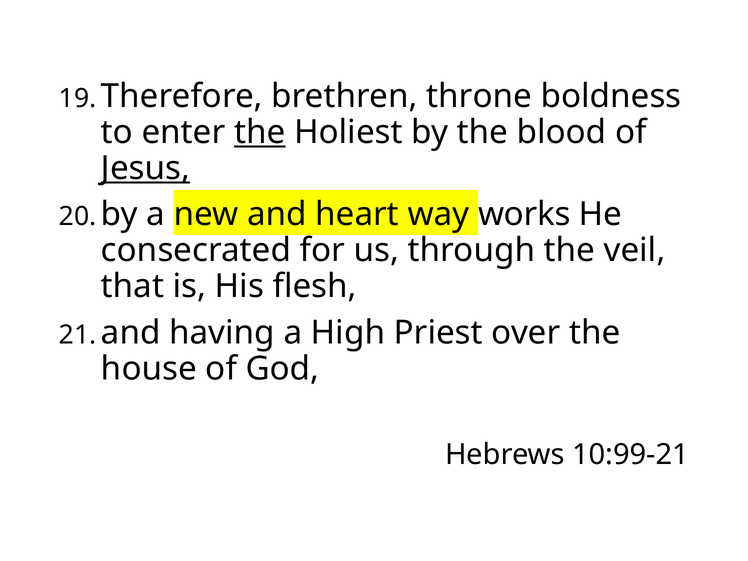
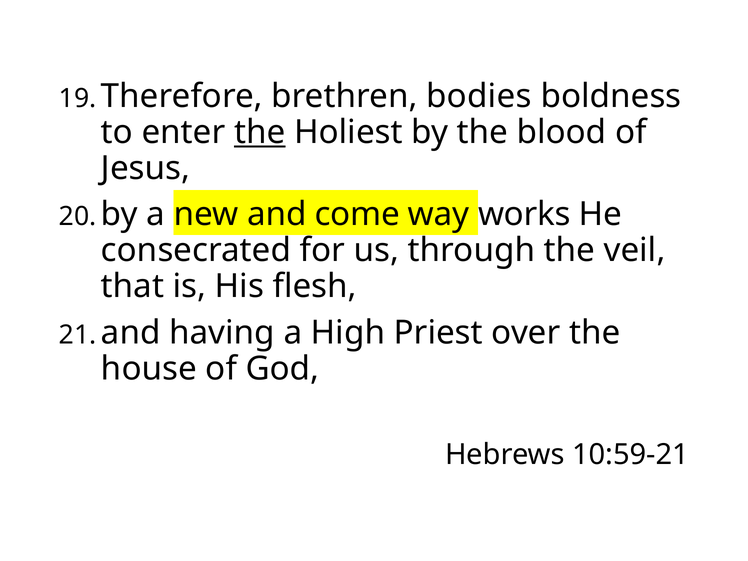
throne: throne -> bodies (479, 96)
Jesus underline: present -> none (146, 168)
heart: heart -> come (357, 214)
10:99-21: 10:99-21 -> 10:59-21 (631, 455)
